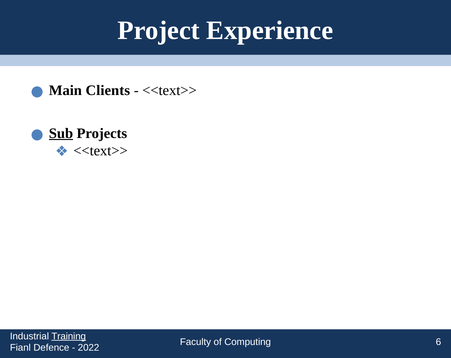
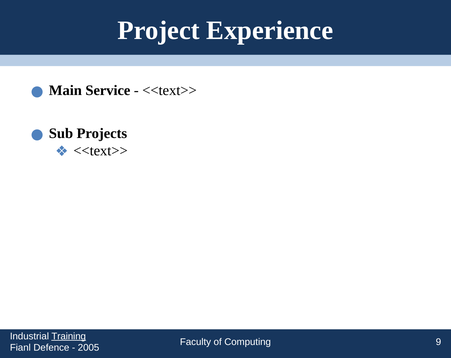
Clients: Clients -> Service (108, 90)
Sub underline: present -> none (61, 133)
6: 6 -> 9 (438, 342)
2022: 2022 -> 2005 (89, 348)
